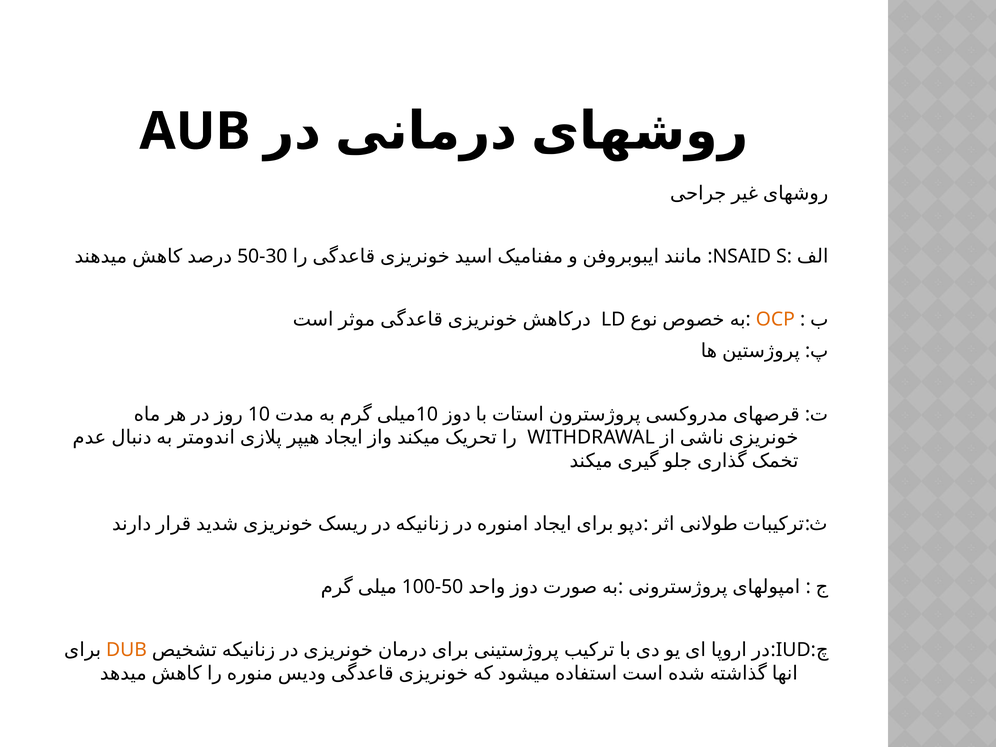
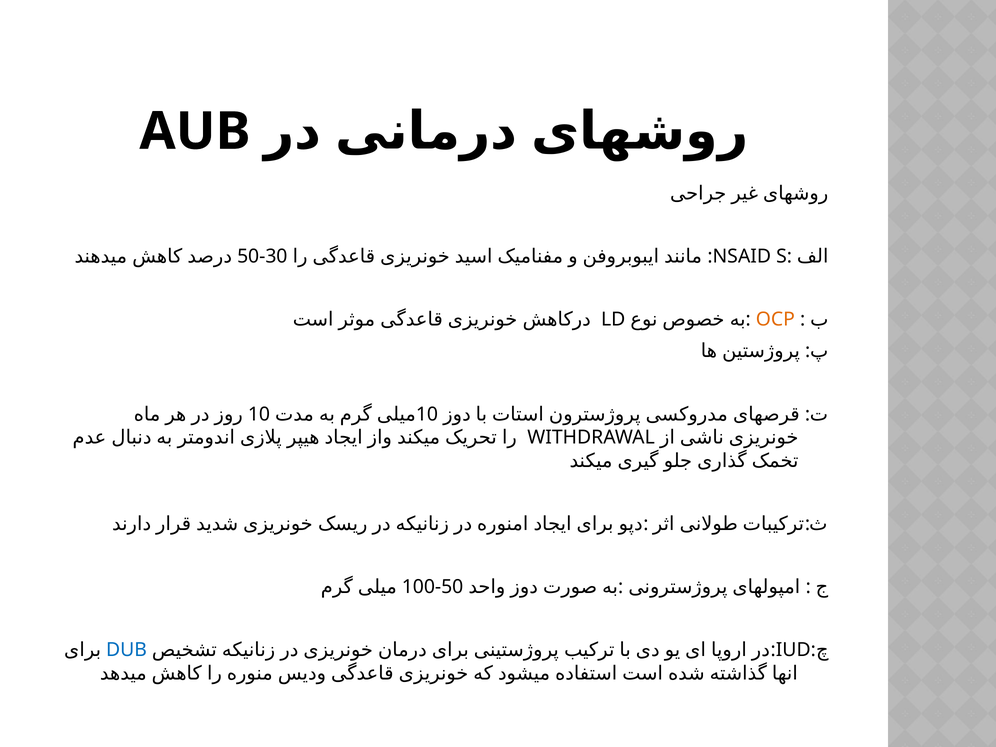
DUB colour: orange -> blue (126, 650)
